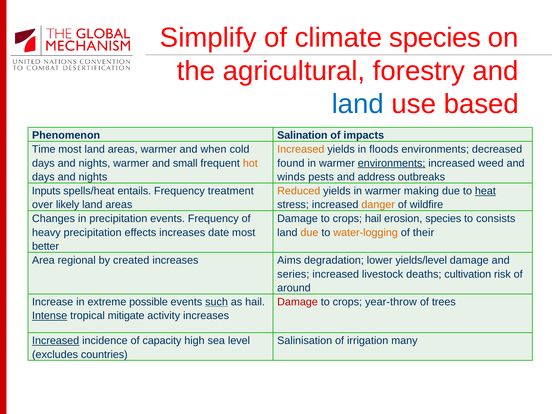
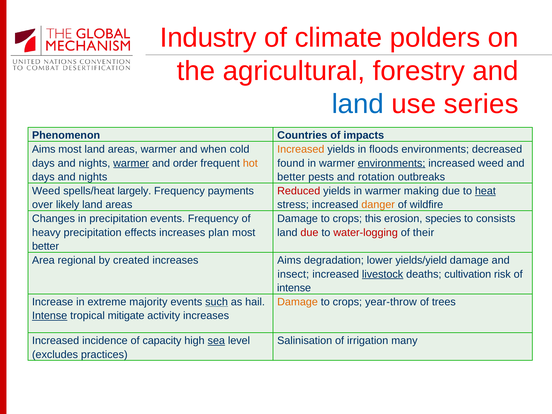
Simplify: Simplify -> Industry (208, 38)
climate species: species -> polders (435, 38)
based: based -> series (481, 104)
Salination: Salination -> Countries (302, 135)
Time: Time -> Aims (44, 149)
warmer underline: none -> present (131, 163)
small: small -> order (185, 163)
winds: winds -> better (291, 177)
address: address -> rotation (376, 177)
Inputs: Inputs -> Weed (46, 191)
entails: entails -> largely (134, 191)
treatment: treatment -> payments (231, 191)
Reduced colour: orange -> red (299, 191)
crops hail: hail -> this (373, 219)
date: date -> plan (219, 233)
due colour: orange -> red (309, 233)
water-logging colour: orange -> red (366, 233)
yields/level: yields/level -> yields/yield (421, 260)
series: series -> insect (293, 274)
livestock underline: none -> present (383, 274)
around: around -> intense (294, 288)
possible: possible -> majority (148, 302)
Damage colour: red -> orange (298, 302)
Increased underline: present -> none (56, 341)
sea underline: none -> present (216, 341)
countries: countries -> practices (104, 355)
